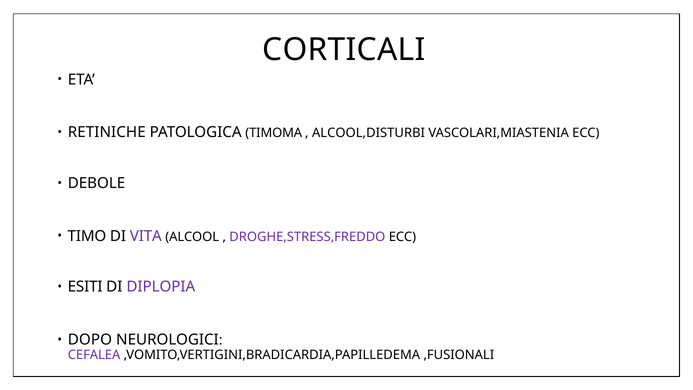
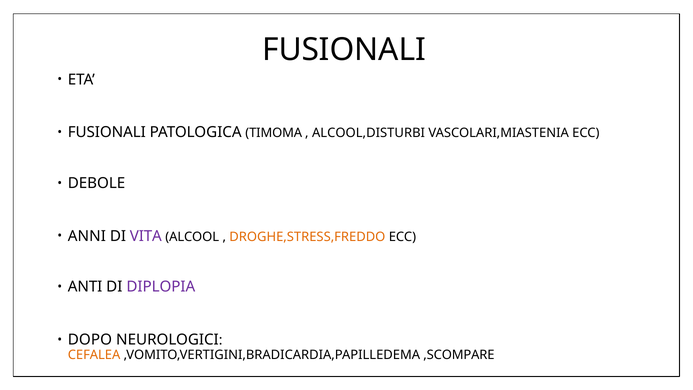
CORTICALI: CORTICALI -> FUSIONALI (344, 50)
RETINICHE: RETINICHE -> FUSIONALI (107, 132)
TIMO: TIMO -> ANNI (87, 236)
DROGHE,STRESS,FREDDO colour: purple -> orange (307, 237)
ESITI: ESITI -> ANTI (85, 287)
CEFALEA colour: purple -> orange (94, 355)
,FUSIONALI: ,FUSIONALI -> ,SCOMPARE (459, 355)
